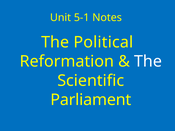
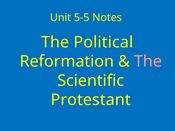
5-1: 5-1 -> 5-5 (82, 18)
The colour: white -> pink (148, 61)
Parliament: Parliament -> Protestant (91, 100)
